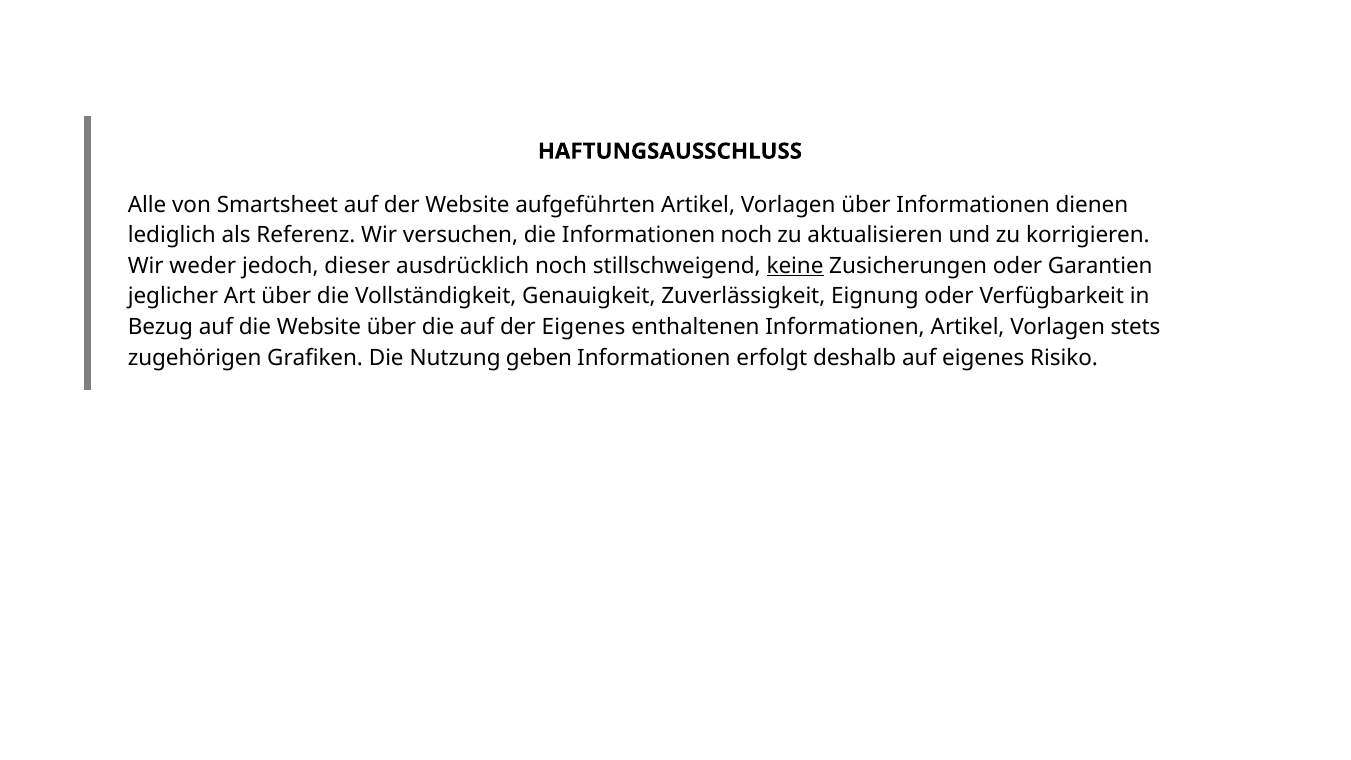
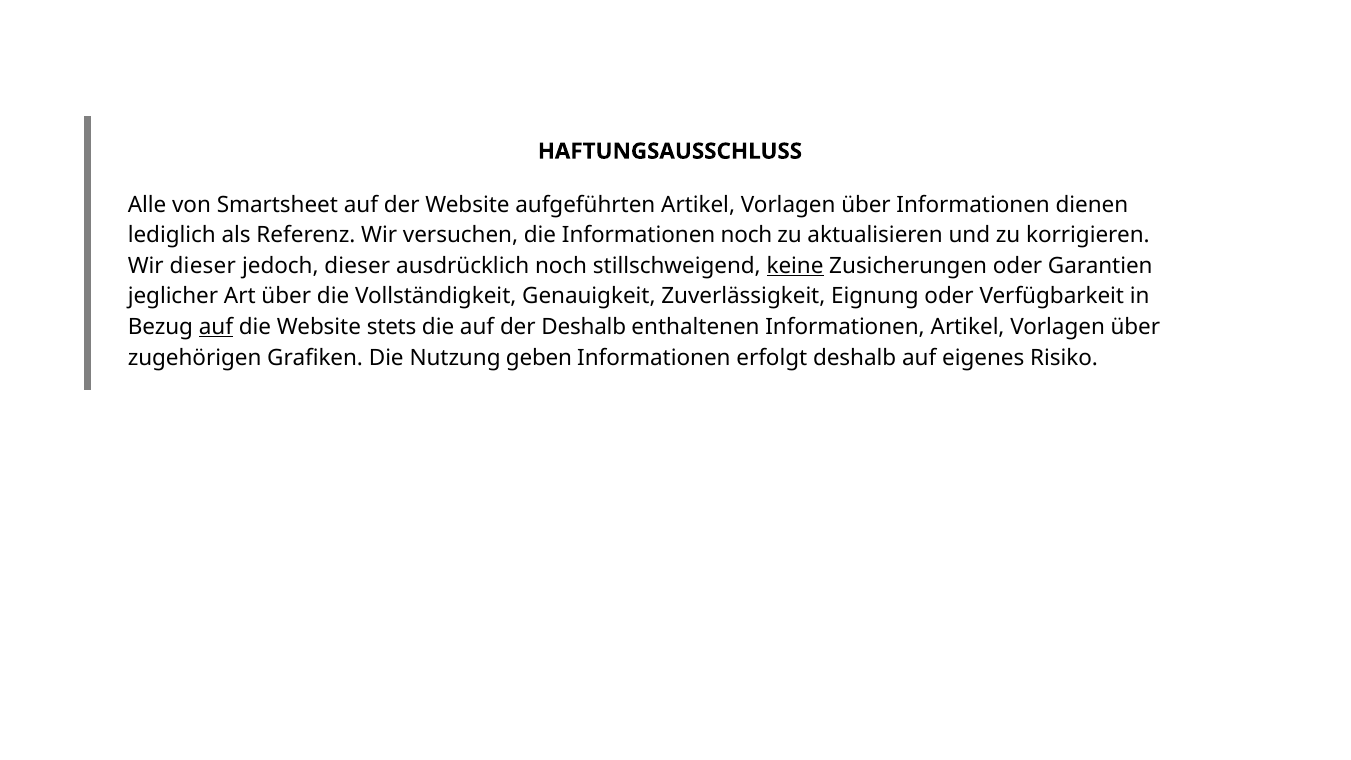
Wir weder: weder -> dieser (203, 266)
auf underline: none -> present (216, 327)
Website über: über -> stets (392, 327)
der Eigenes: Eigenes -> Deshalb (584, 327)
Informationen Artikel Vorlagen stets: stets -> über (1135, 327)
